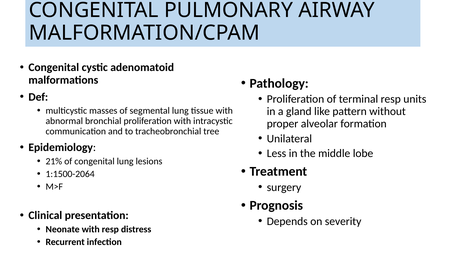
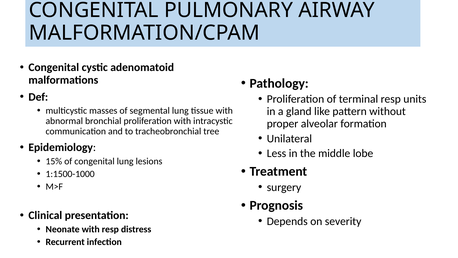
21%: 21% -> 15% (54, 161)
1:1500-2064: 1:1500-2064 -> 1:1500-1000 (70, 174)
